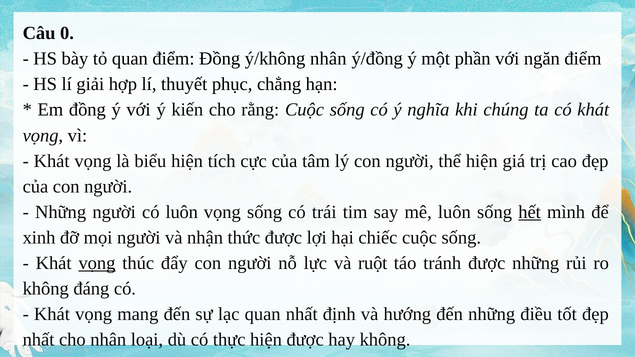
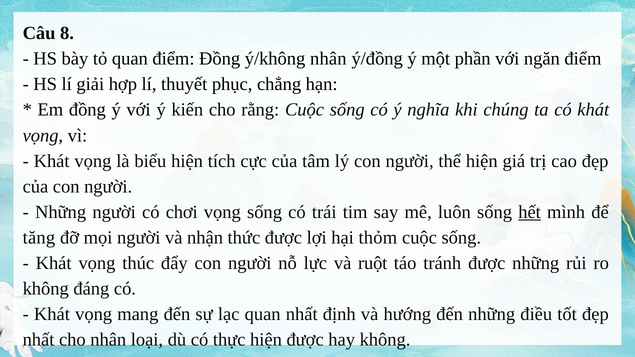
0: 0 -> 8 (67, 33)
có luôn: luôn -> chơi (182, 212)
xinh: xinh -> tăng (39, 238)
chiếc: chiếc -> thỏm (378, 238)
vọng underline: present -> none (97, 263)
